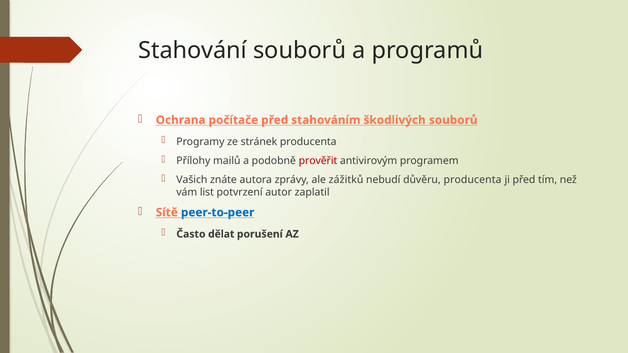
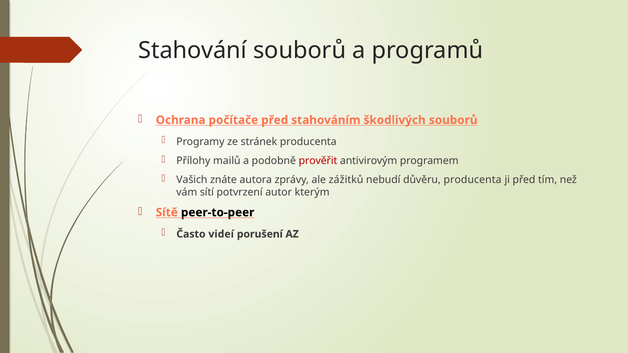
list: list -> sítí (207, 193)
zaplatil: zaplatil -> kterým (312, 193)
peer‑to‑peer colour: blue -> black (218, 213)
dělat: dělat -> videí (221, 234)
